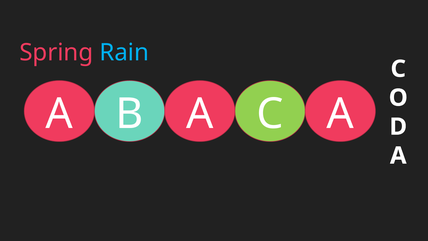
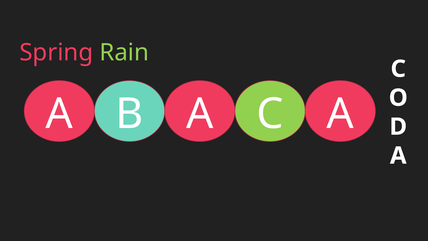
Rain colour: light blue -> light green (124, 53)
